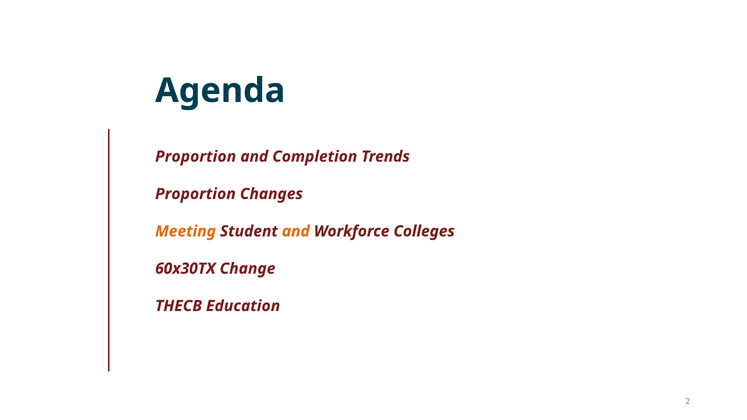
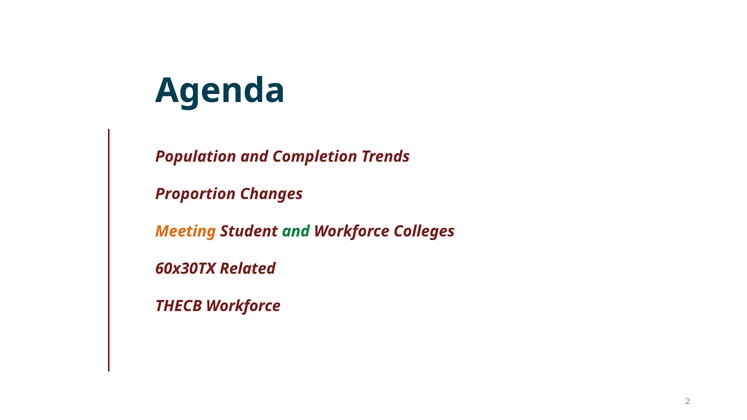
Proportion: Proportion -> Population (196, 157)
and colour: orange -> green (296, 231)
Change: Change -> Related (248, 269)
THECB Education: Education -> Workforce (243, 306)
